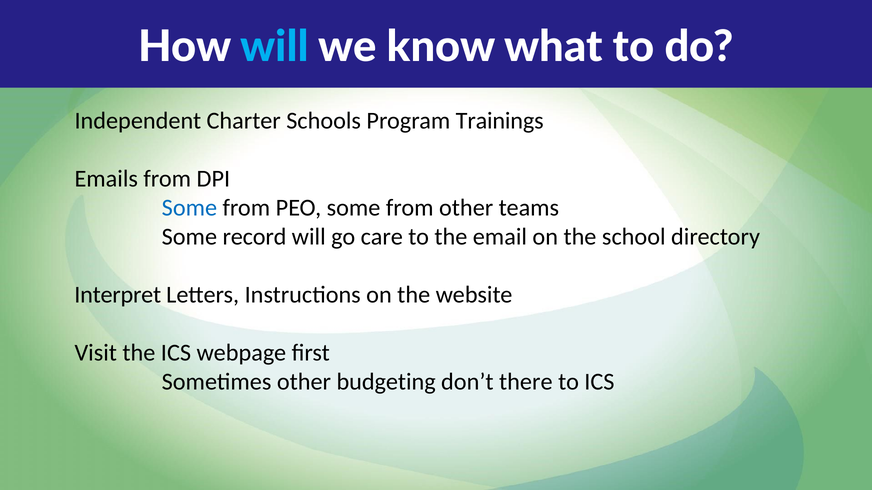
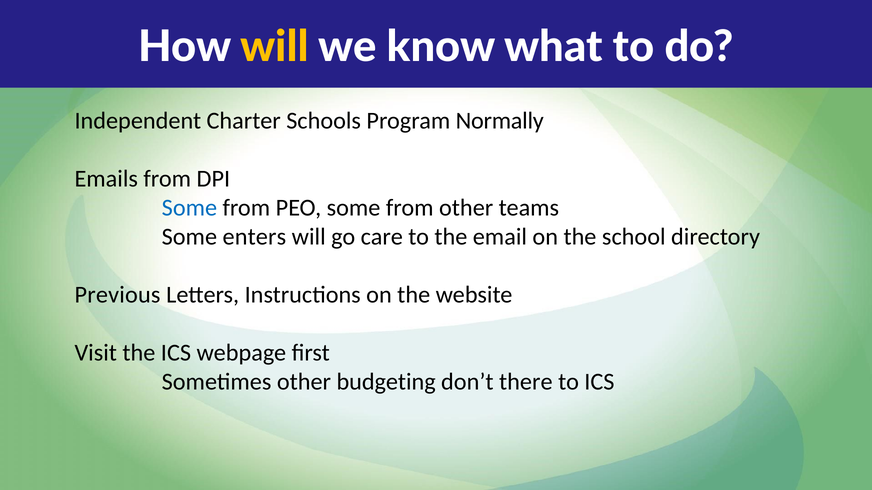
will colour: light blue -> yellow (274, 47)
Trainings: Trainings -> Normally (500, 121)
record: record -> enters (254, 237)
Interpret: Interpret -> Previous (117, 295)
